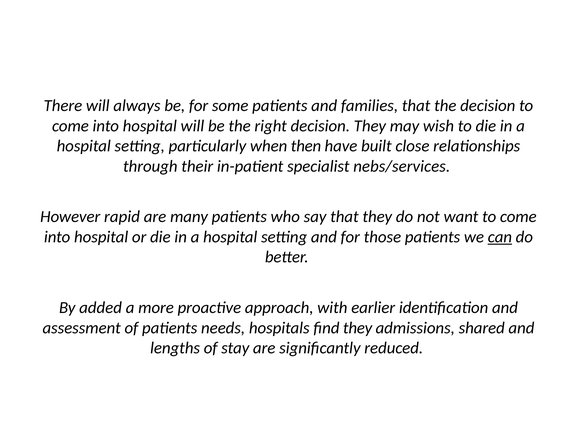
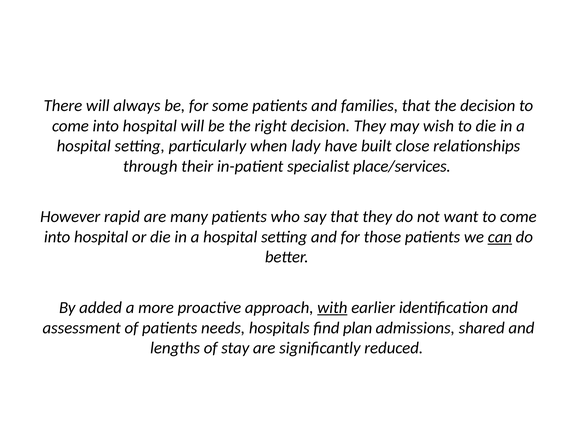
then: then -> lady (306, 146)
nebs/services: nebs/services -> place/services (402, 166)
with underline: none -> present (332, 308)
find they: they -> plan (358, 328)
